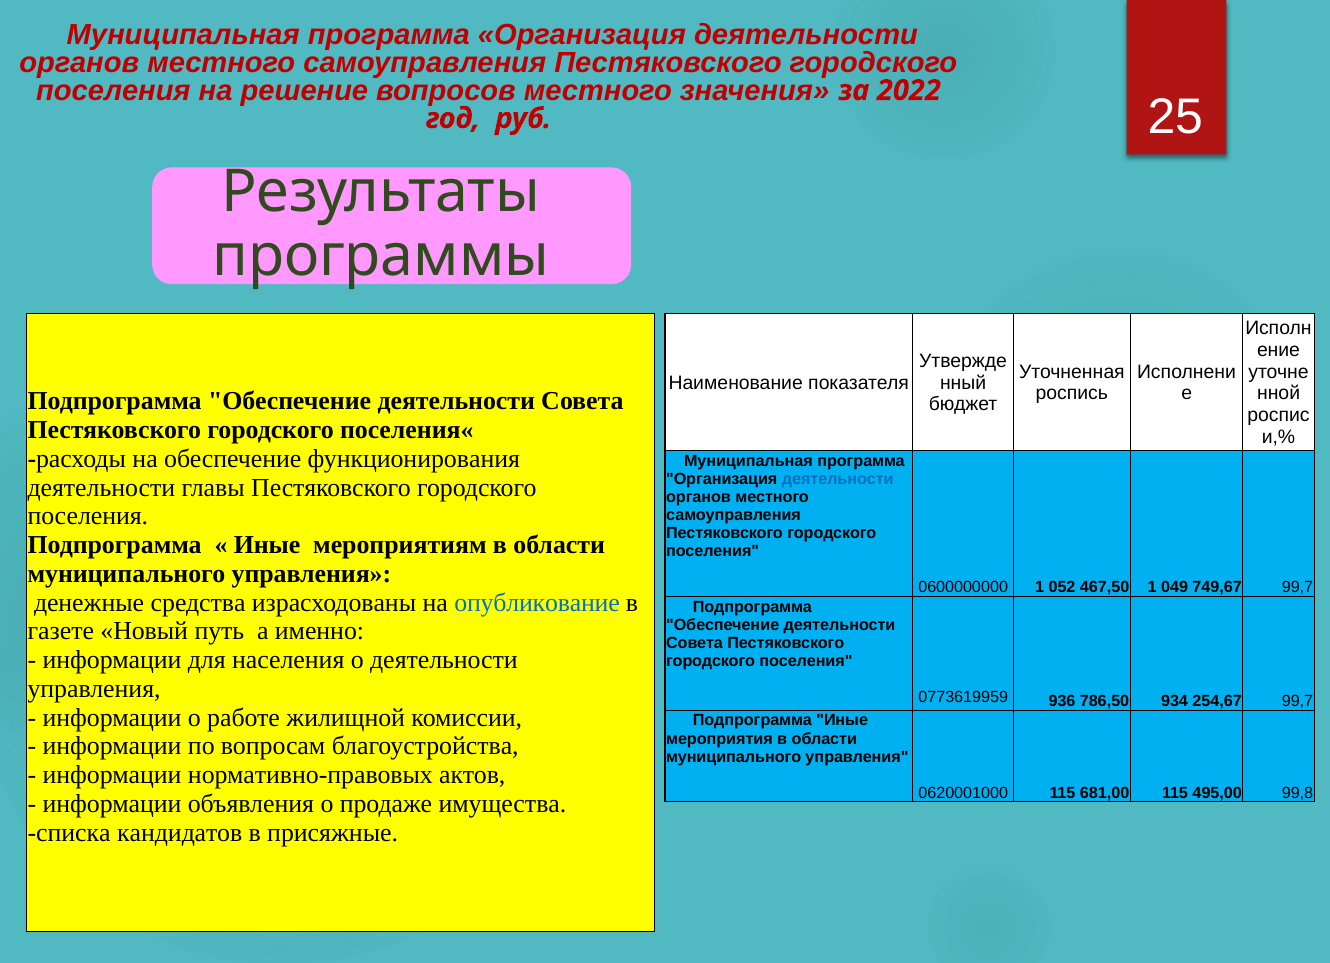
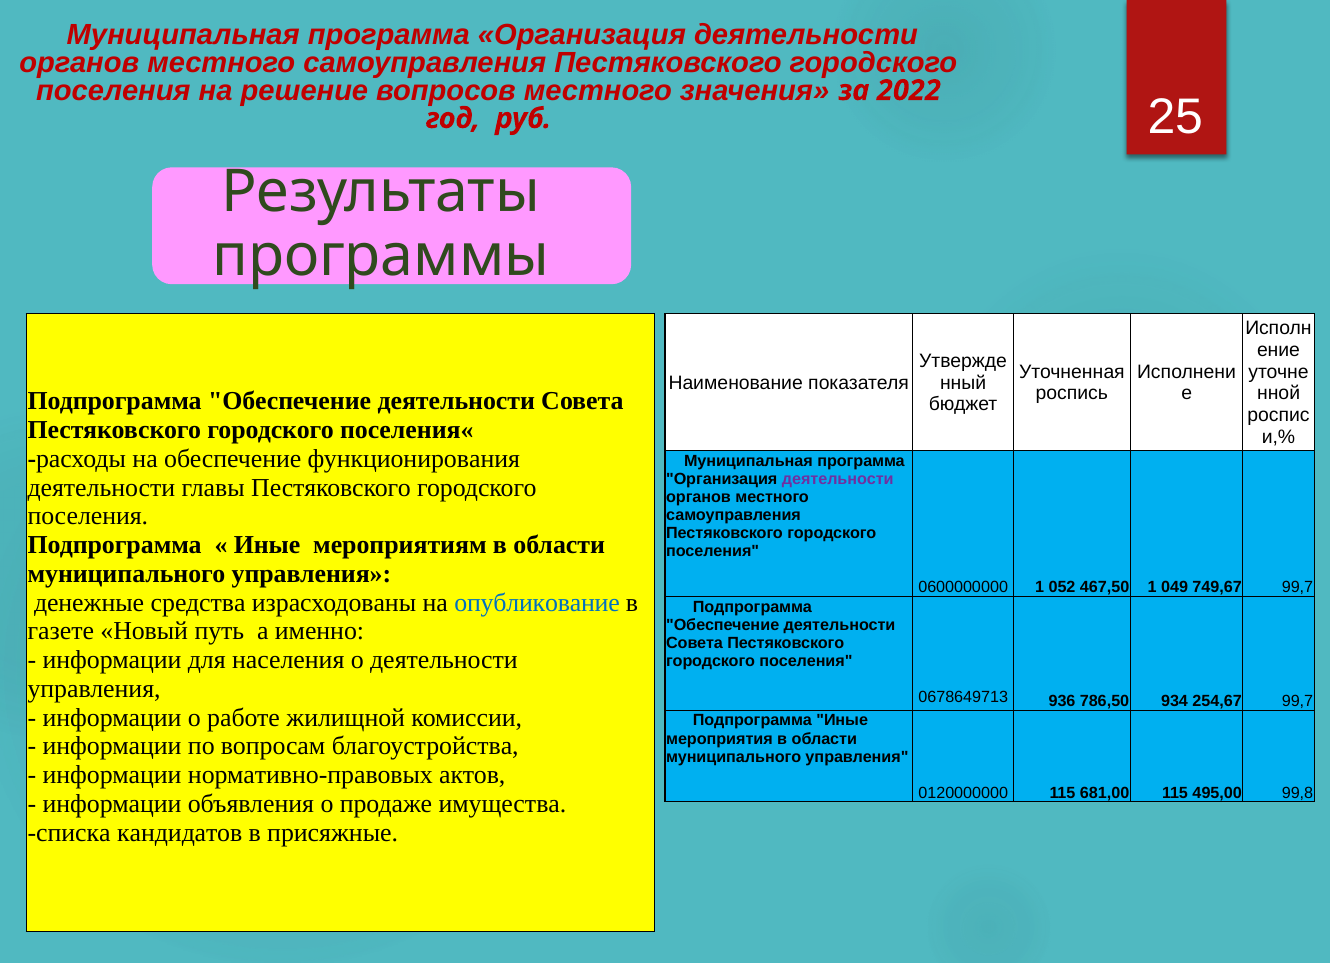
деятельности colour: blue -> purple (838, 479)
0773619959: 0773619959 -> 0678649713 (963, 697)
0620001000: 0620001000 -> 0120000000 (963, 793)
